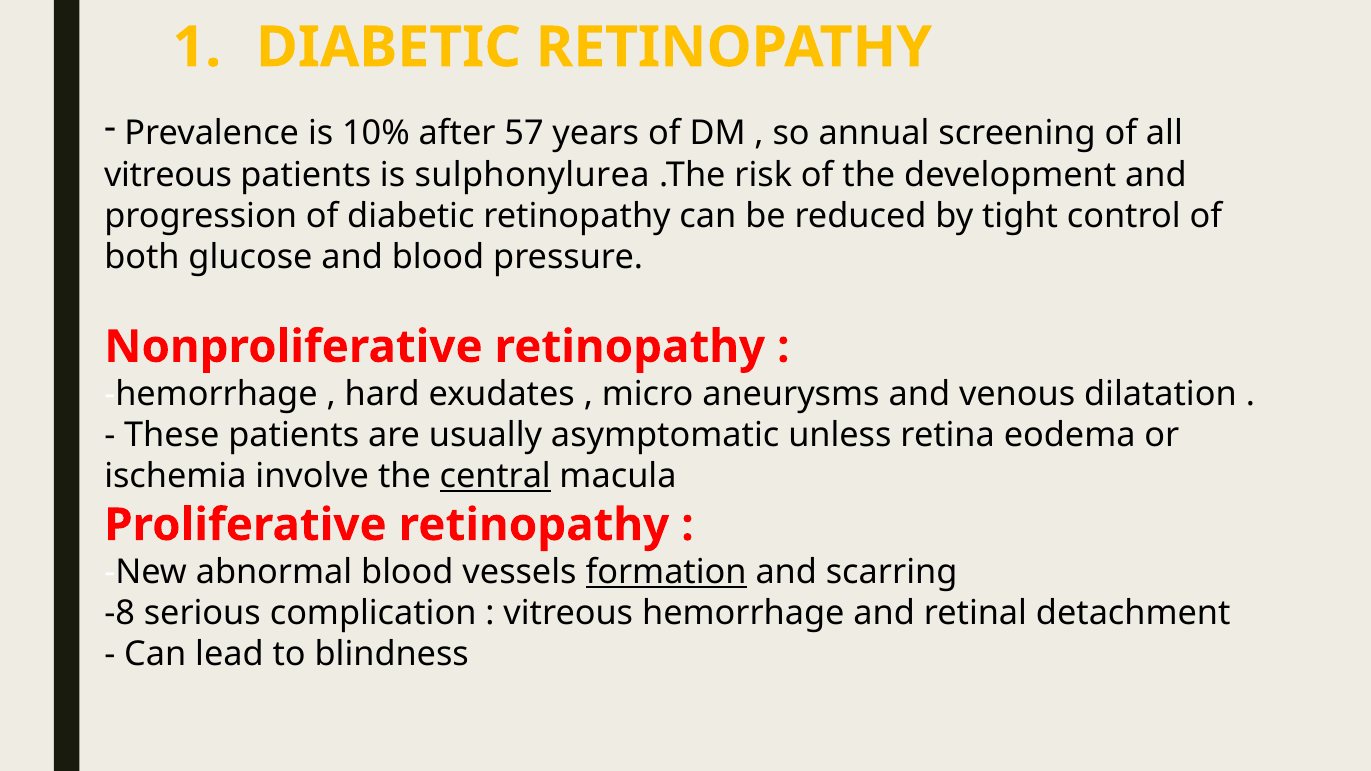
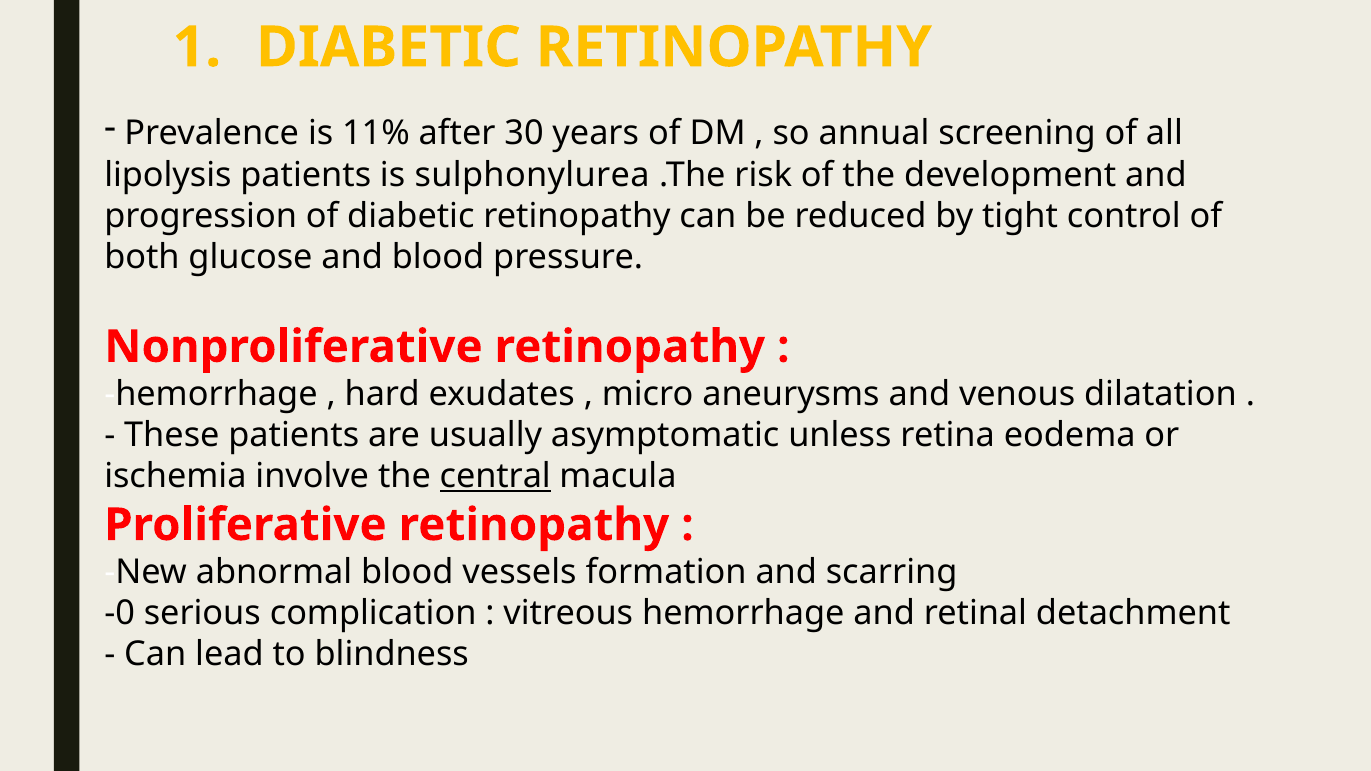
10%: 10% -> 11% (376, 134)
57: 57 -> 30 (524, 134)
vitreous: vitreous -> lipolysis (168, 175)
formation underline: present -> none (666, 572)
-8: -8 -> -0 (120, 613)
